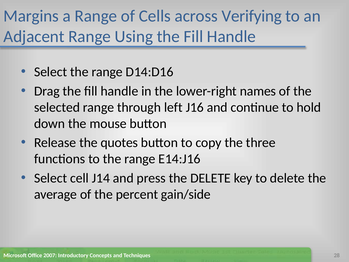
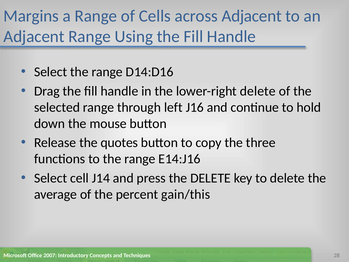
across Verifying: Verifying -> Adjacent (252, 16)
lower-right names: names -> delete (258, 91)
gain/side: gain/side -> gain/this (186, 194)
